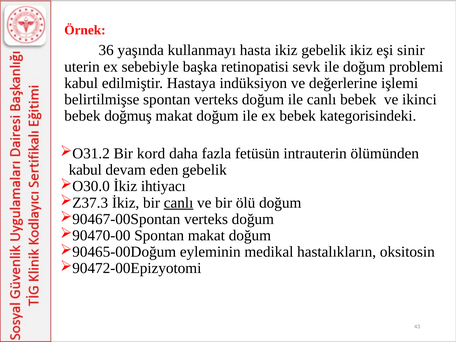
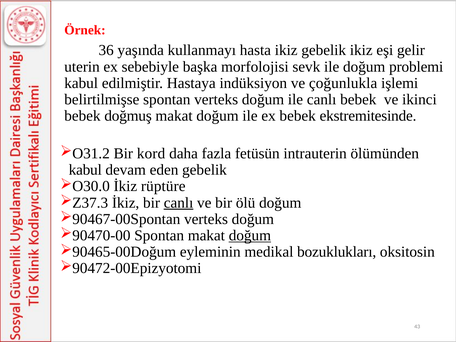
sinir: sinir -> gelir (411, 50)
retinopatisi: retinopatisi -> morfolojisi (255, 67)
değerlerine: değerlerine -> çoğunlukla (343, 83)
kategorisindeki: kategorisindeki -> ekstremitesinde (368, 116)
ihtiyacı: ihtiyacı -> rüptüre (163, 186)
doğum underline: none -> present (250, 235)
hastalıkların: hastalıkların -> bozuklukları (337, 252)
